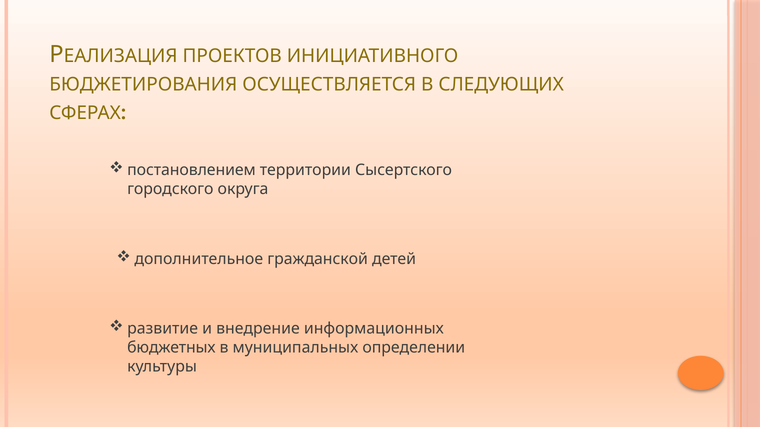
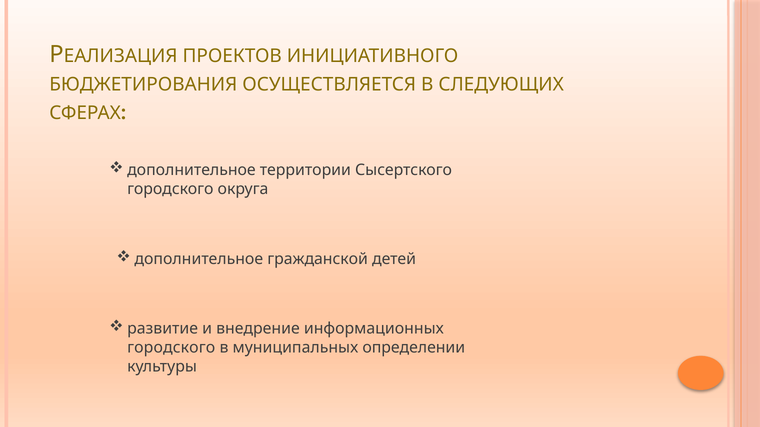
постановлением: постановлением -> дополнительное (191, 170)
бюджетных: бюджетных -> городского (171, 348)
